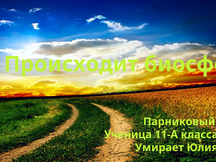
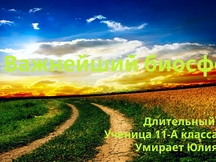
Происходит: Происходит -> Важнейший (71, 64)
Парниковый: Парниковый -> Длительный (179, 122)
